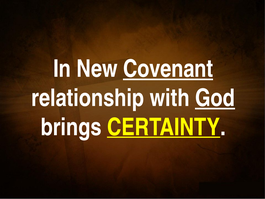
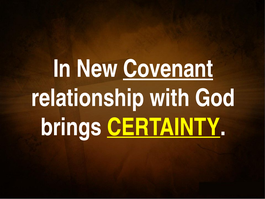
God underline: present -> none (215, 98)
